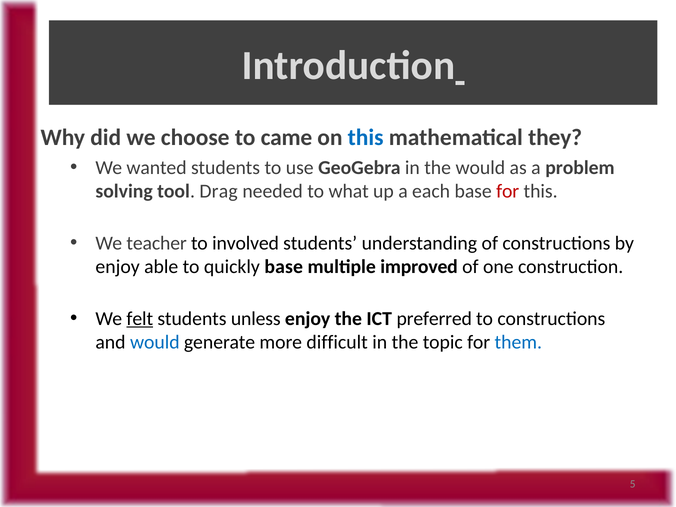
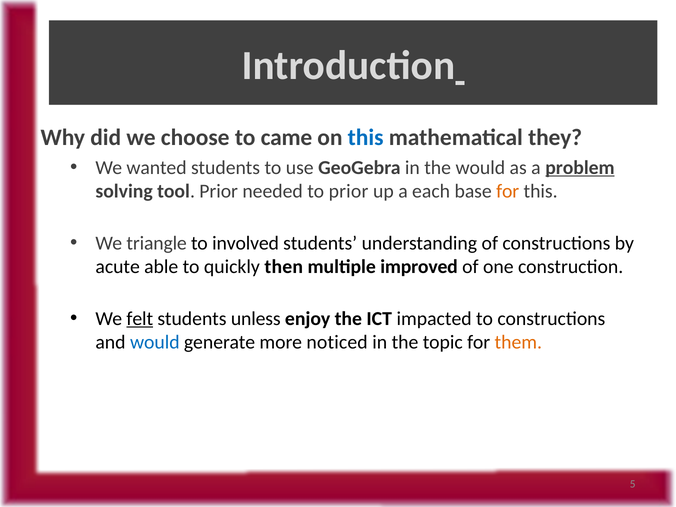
problem underline: none -> present (580, 168)
tool Drag: Drag -> Prior (219, 191)
to what: what -> prior (349, 191)
for colour: red -> orange (508, 191)
teacher: teacher -> triangle (157, 243)
enjoy: enjoy -> acute (118, 267)
quickly base: base -> then (284, 267)
preferred: preferred -> impacted (434, 319)
difficult: difficult -> noticed (337, 342)
them colour: blue -> orange (518, 342)
